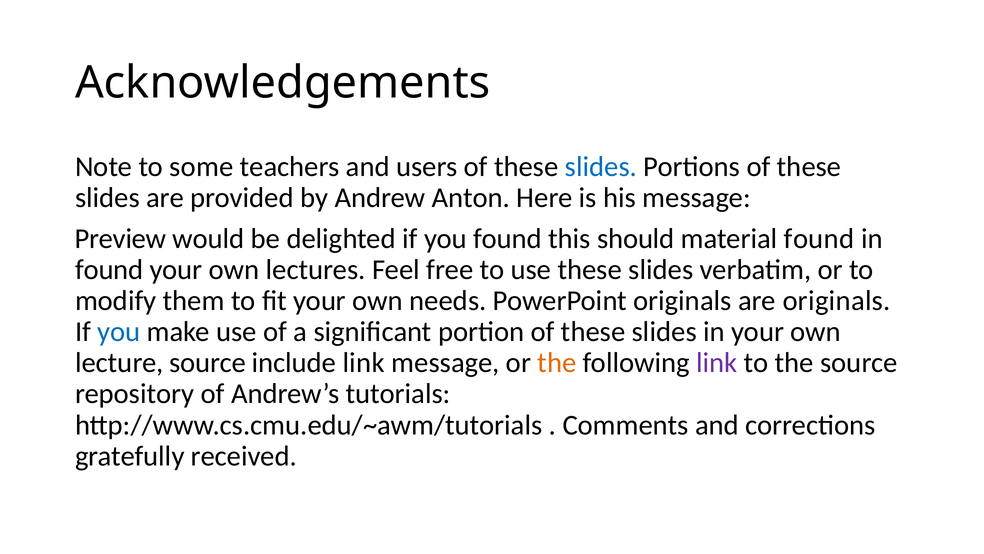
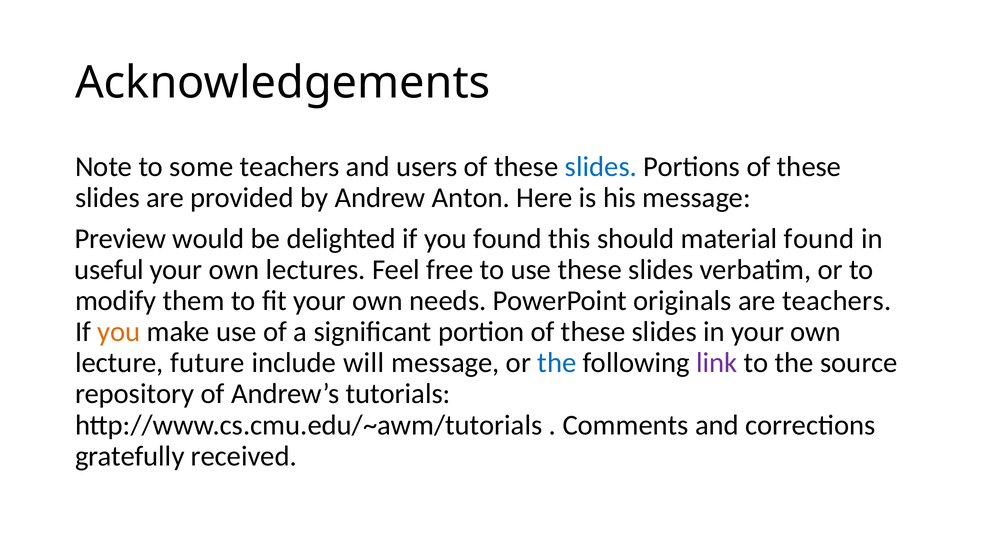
found: found -> useful (109, 270)
are originals: originals -> teachers (837, 301)
you colour: blue -> orange (119, 332)
lecture source: source -> future (207, 363)
include link: link -> will (364, 363)
the colour: orange -> blue (557, 363)
